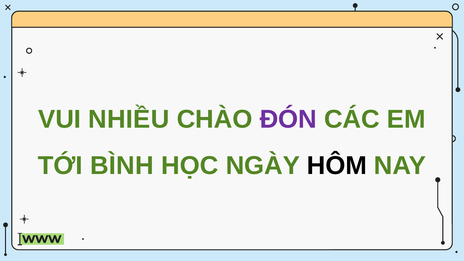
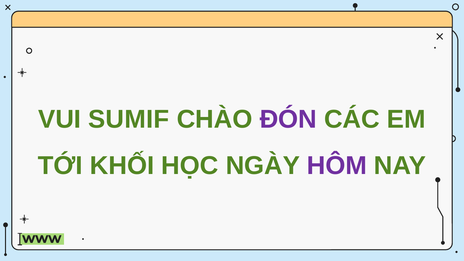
NHIỀU: NHIỀU -> SUMIF (129, 119)
BÌNH: BÌNH -> KHỐI (122, 166)
HÔM colour: black -> purple (337, 166)
